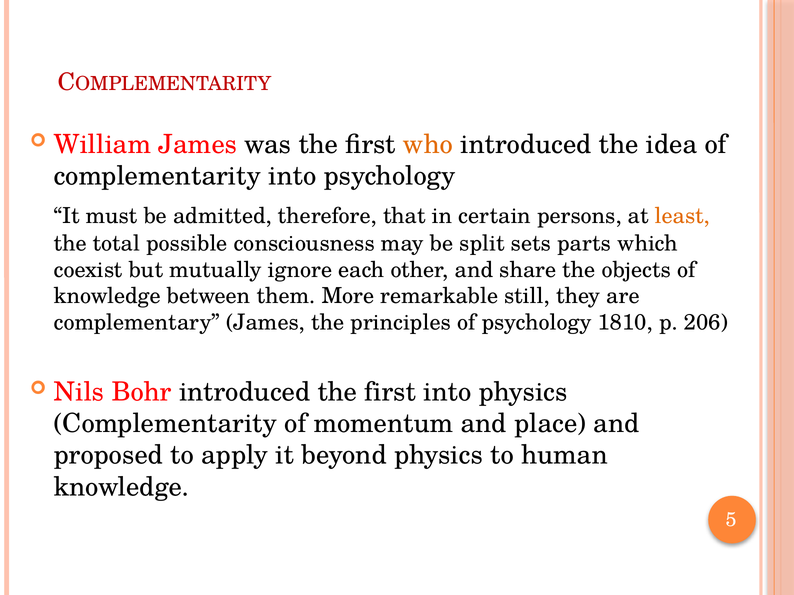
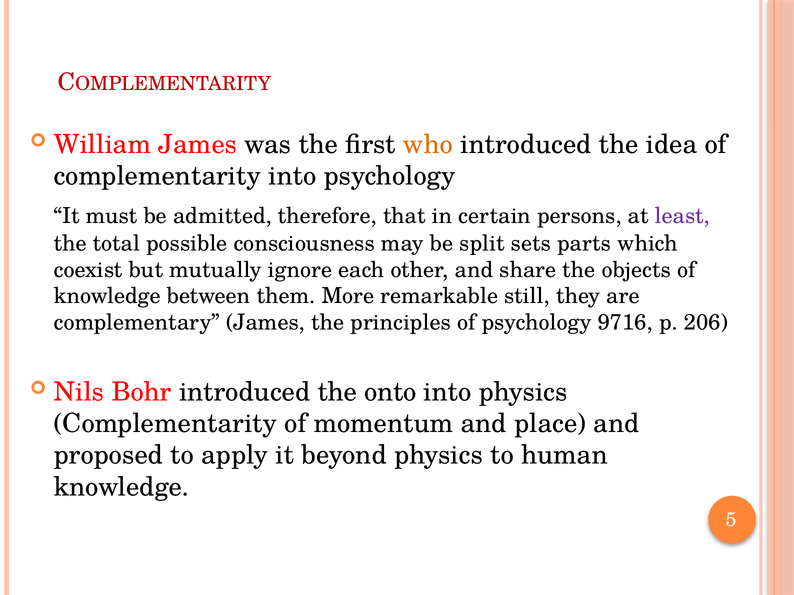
least colour: orange -> purple (682, 216)
1810: 1810 -> 9716 (625, 323)
introduced the first: first -> onto (390, 392)
